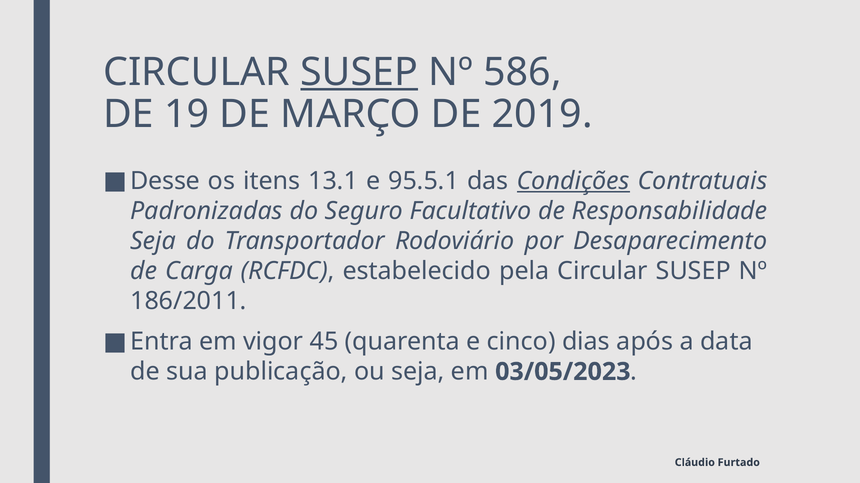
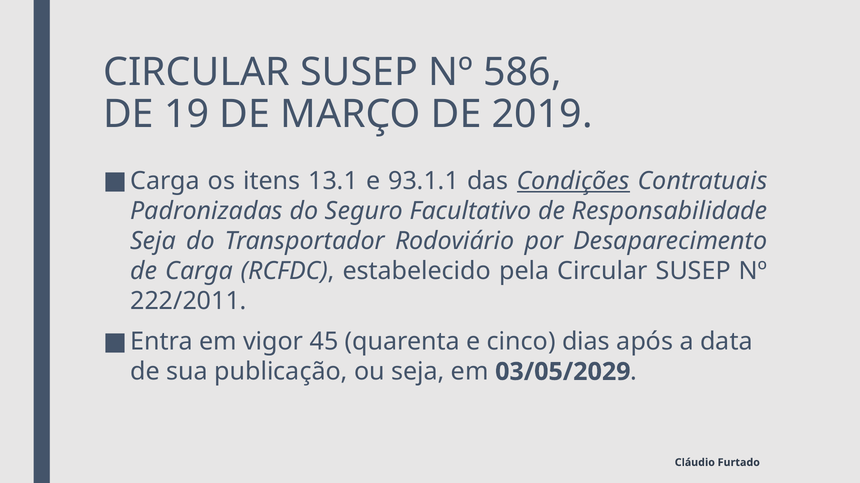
SUSEP underline: present -> none (359, 72)
Desse: Desse -> Carga (165, 181)
95.5.1: 95.5.1 -> 93.1.1 (424, 181)
186/2011: 186/2011 -> 222/2011 (188, 301)
03/05/2023: 03/05/2023 -> 03/05/2029 (563, 372)
